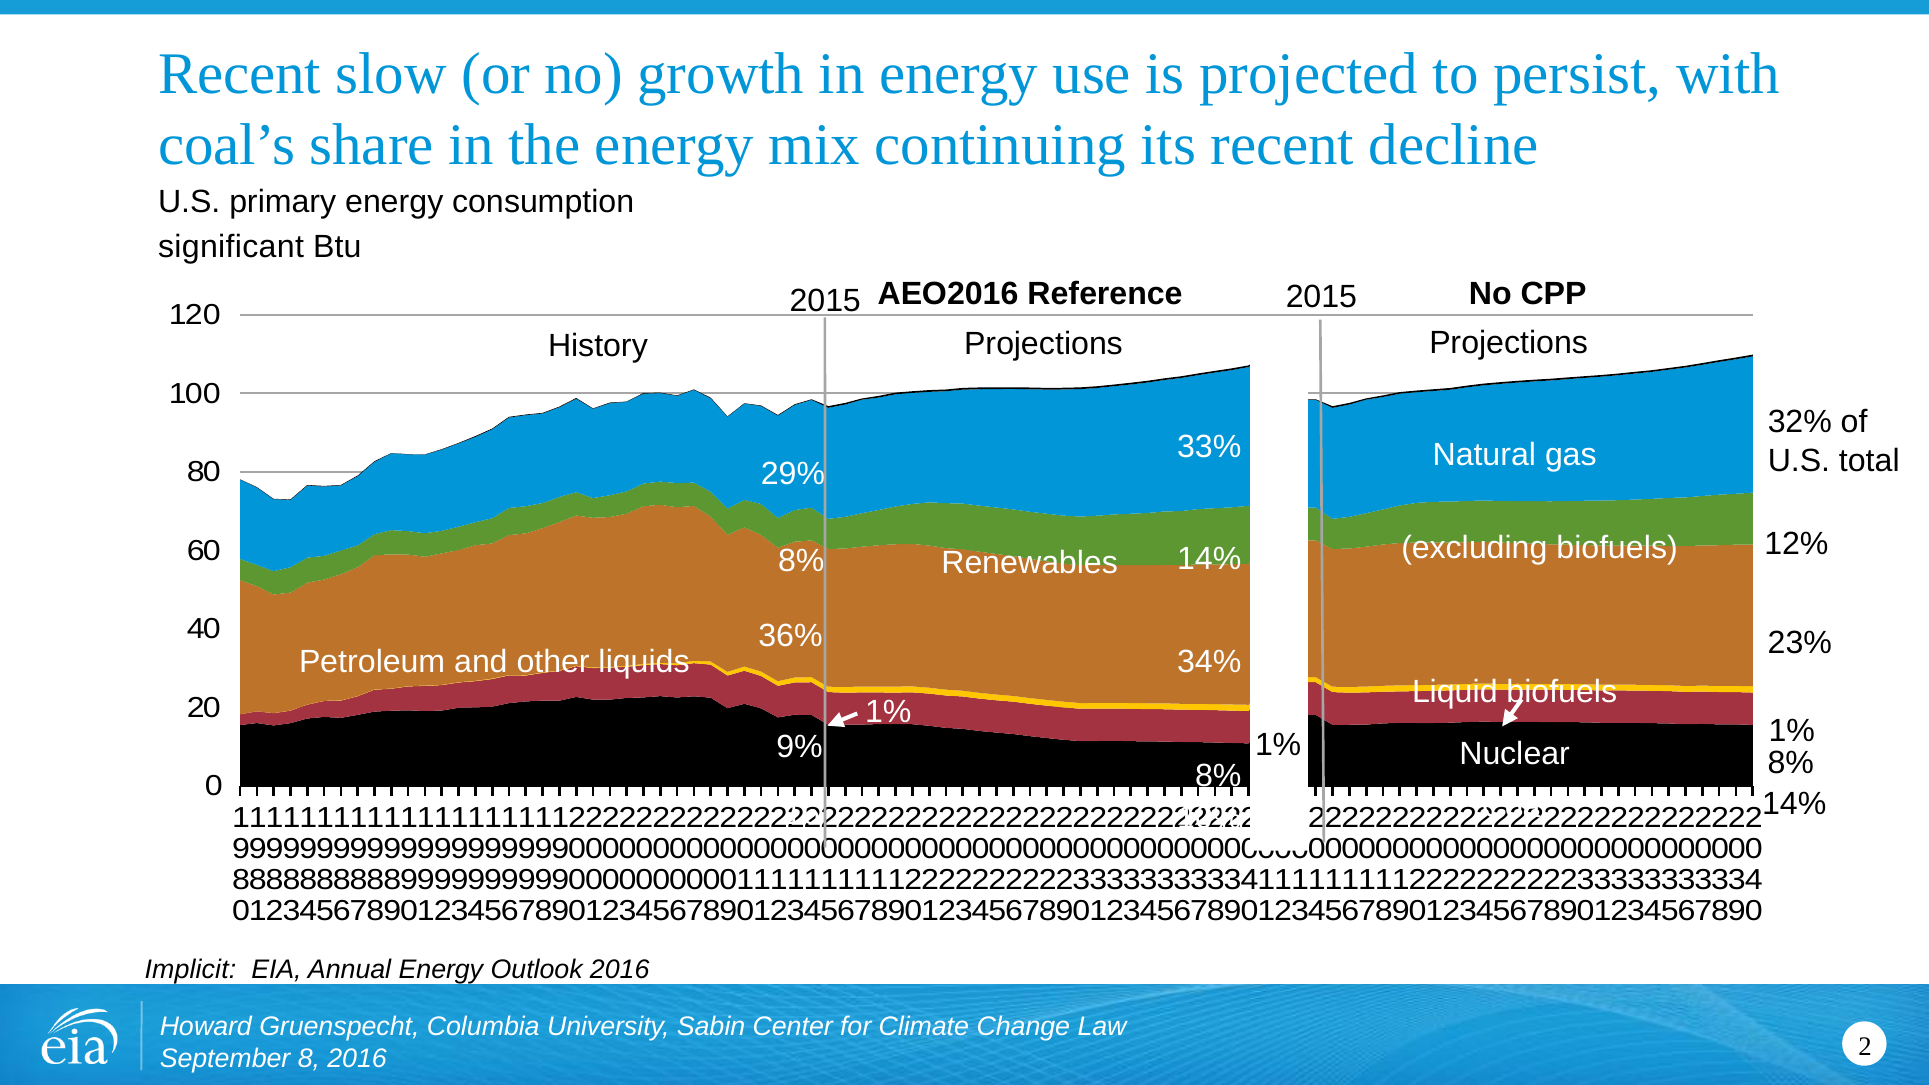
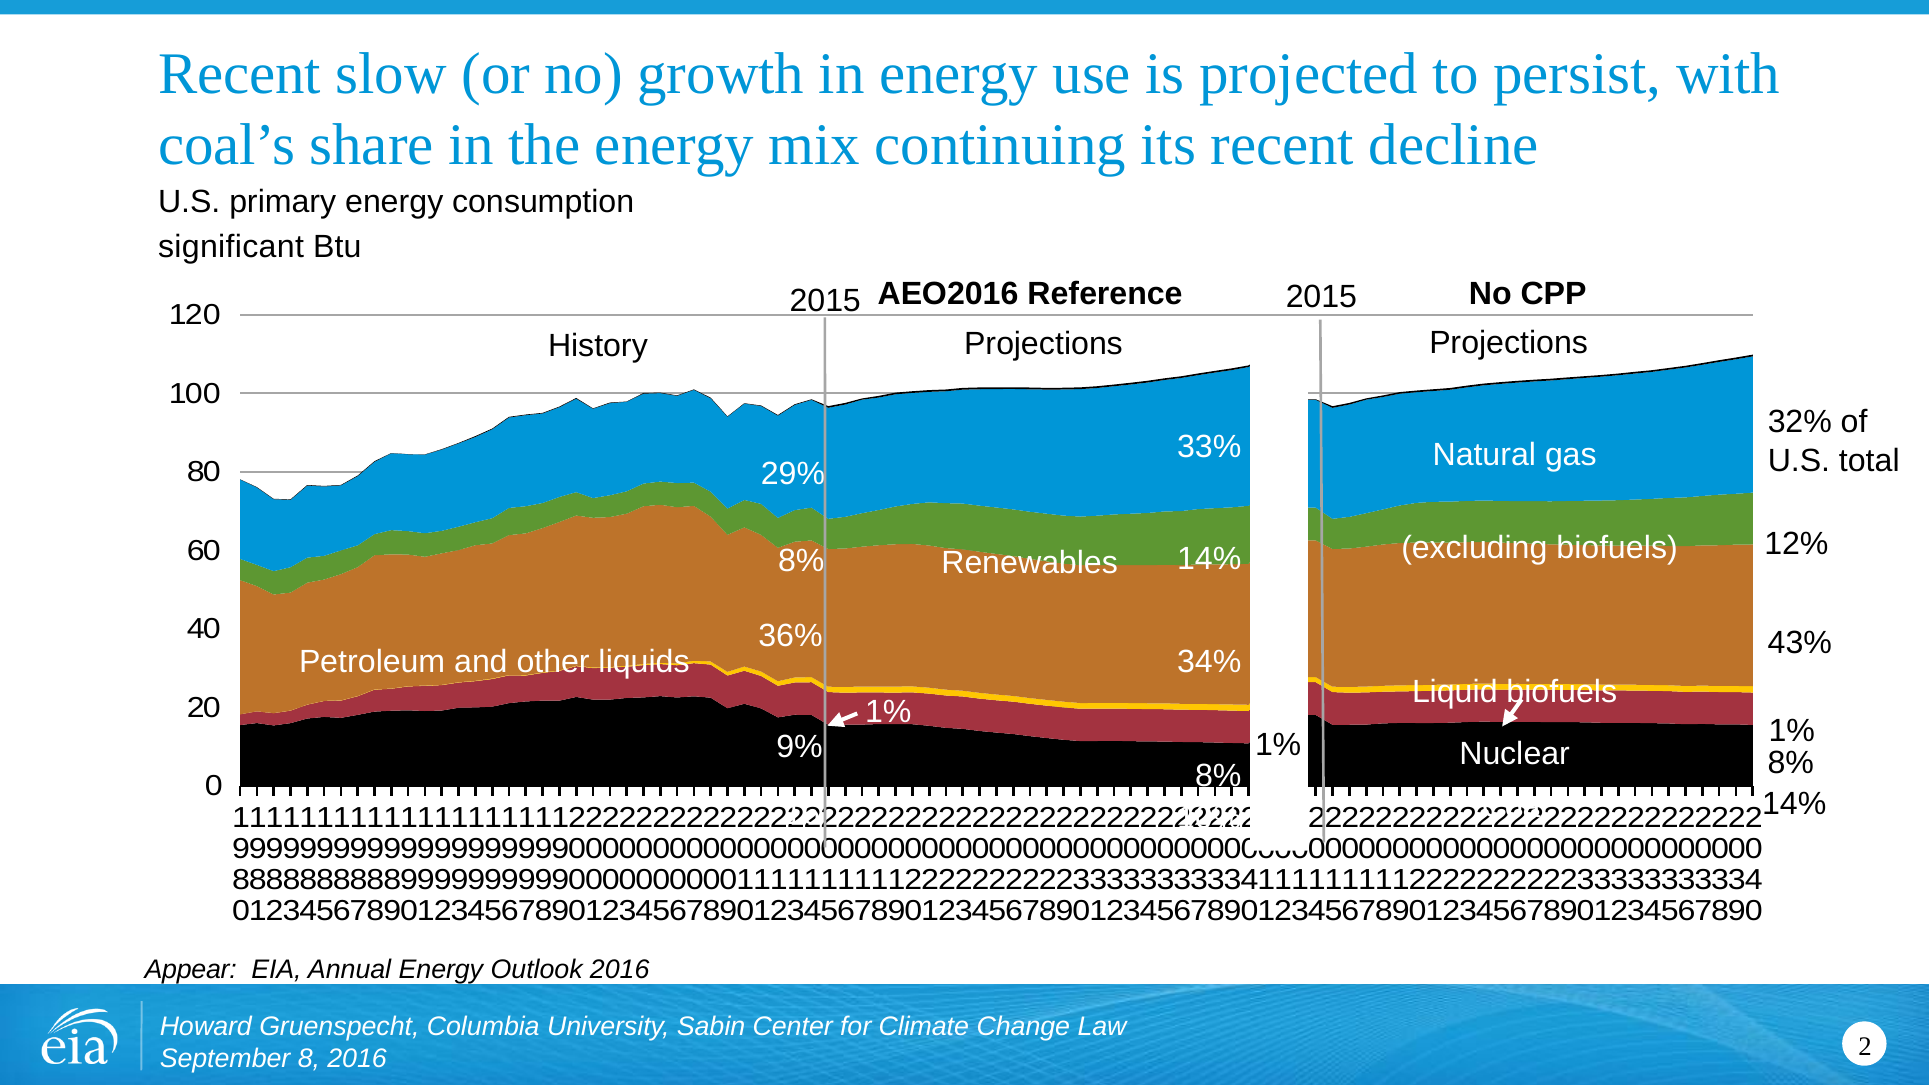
23%: 23% -> 43% (1800, 643)
Implicit: Implicit -> Appear (191, 970)
